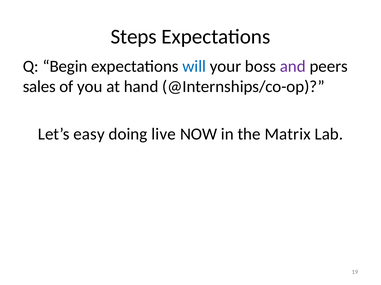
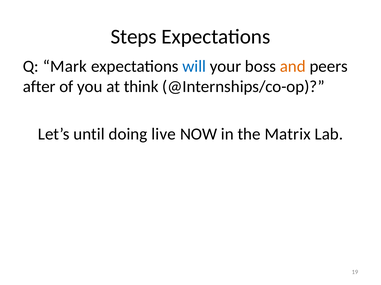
Begin: Begin -> Mark (65, 67)
and colour: purple -> orange (293, 67)
sales: sales -> after (39, 87)
hand: hand -> think (141, 87)
easy: easy -> until (89, 134)
